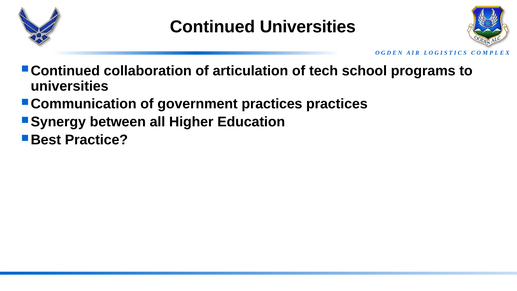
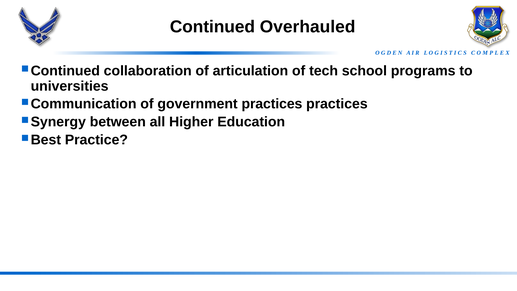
Continued Universities: Universities -> Overhauled (308, 27)
